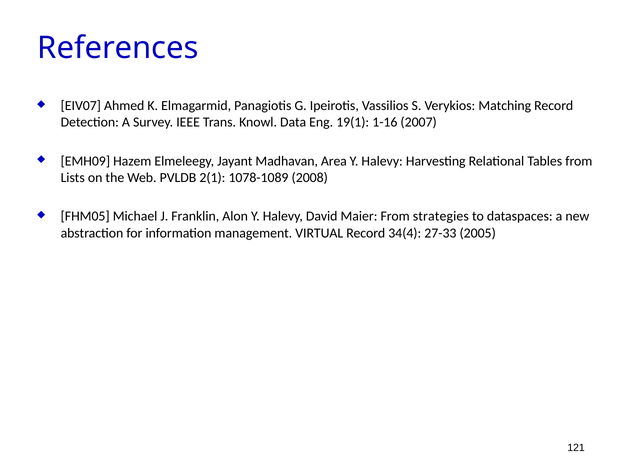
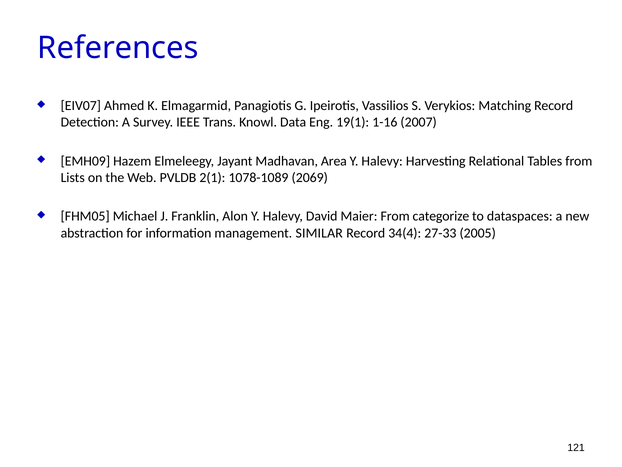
2008: 2008 -> 2069 (310, 178)
strategies: strategies -> categorize (441, 216)
VIRTUAL: VIRTUAL -> SIMILAR (319, 233)
